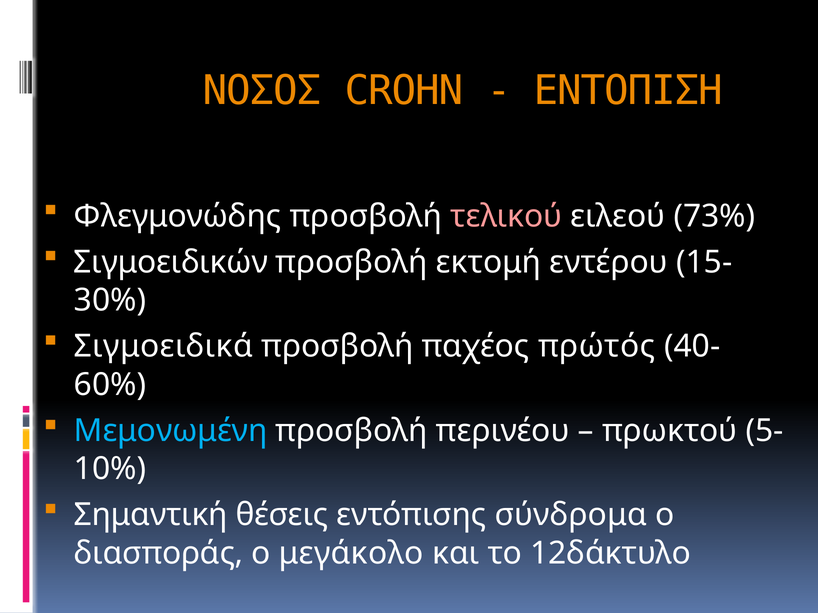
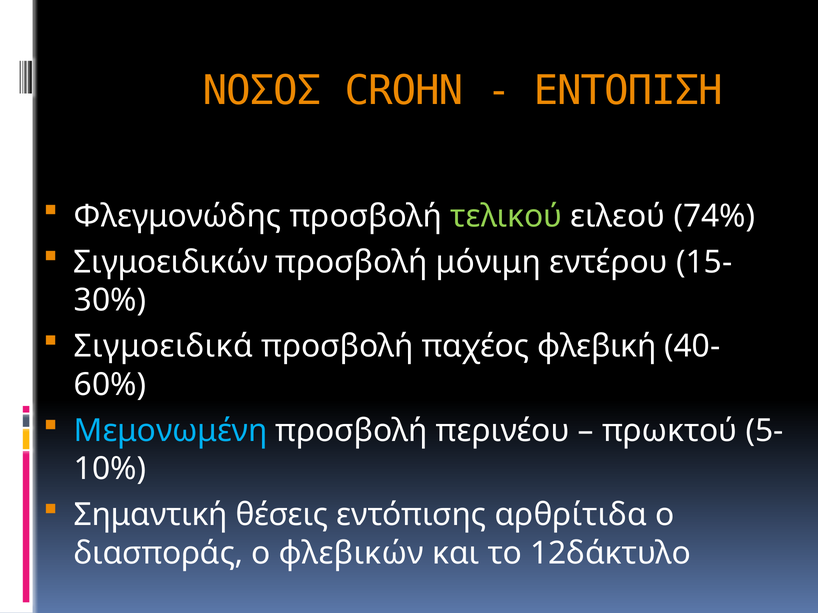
τελικού colour: pink -> light green (506, 216)
73%: 73% -> 74% (714, 216)
εκτομή: εκτομή -> μόνιμη (489, 262)
πρώτός: πρώτός -> φλεβική (597, 347)
σύνδρομα: σύνδρομα -> αρθρίτιδα (571, 515)
μεγάκολο: μεγάκολο -> φλεβικών (351, 554)
